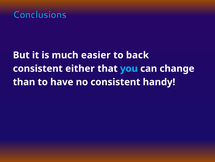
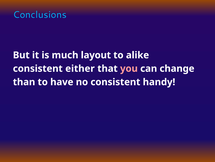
easier: easier -> layout (96, 55)
back: back -> alike (138, 55)
you colour: light blue -> pink (129, 68)
